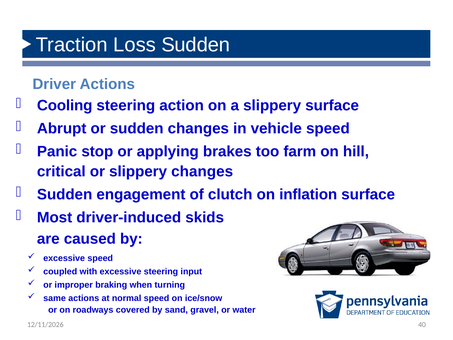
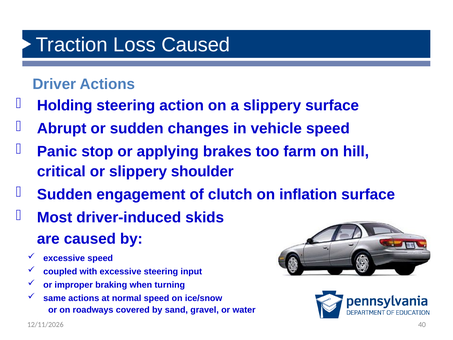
Loss Sudden: Sudden -> Caused (196, 45)
Cooling: Cooling -> Holding (65, 105)
slippery changes: changes -> shoulder (202, 171)
